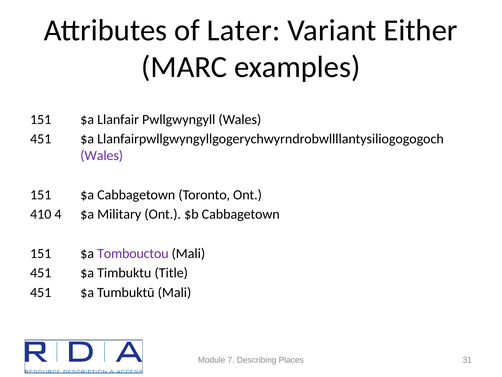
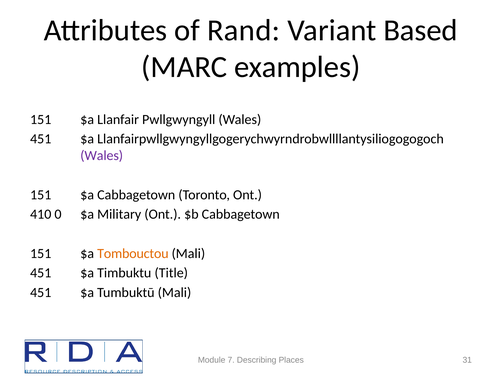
Later: Later -> Rand (244, 30)
Either: Either -> Based (421, 30)
4: 4 -> 0 (58, 214)
Tombouctou colour: purple -> orange (133, 253)
